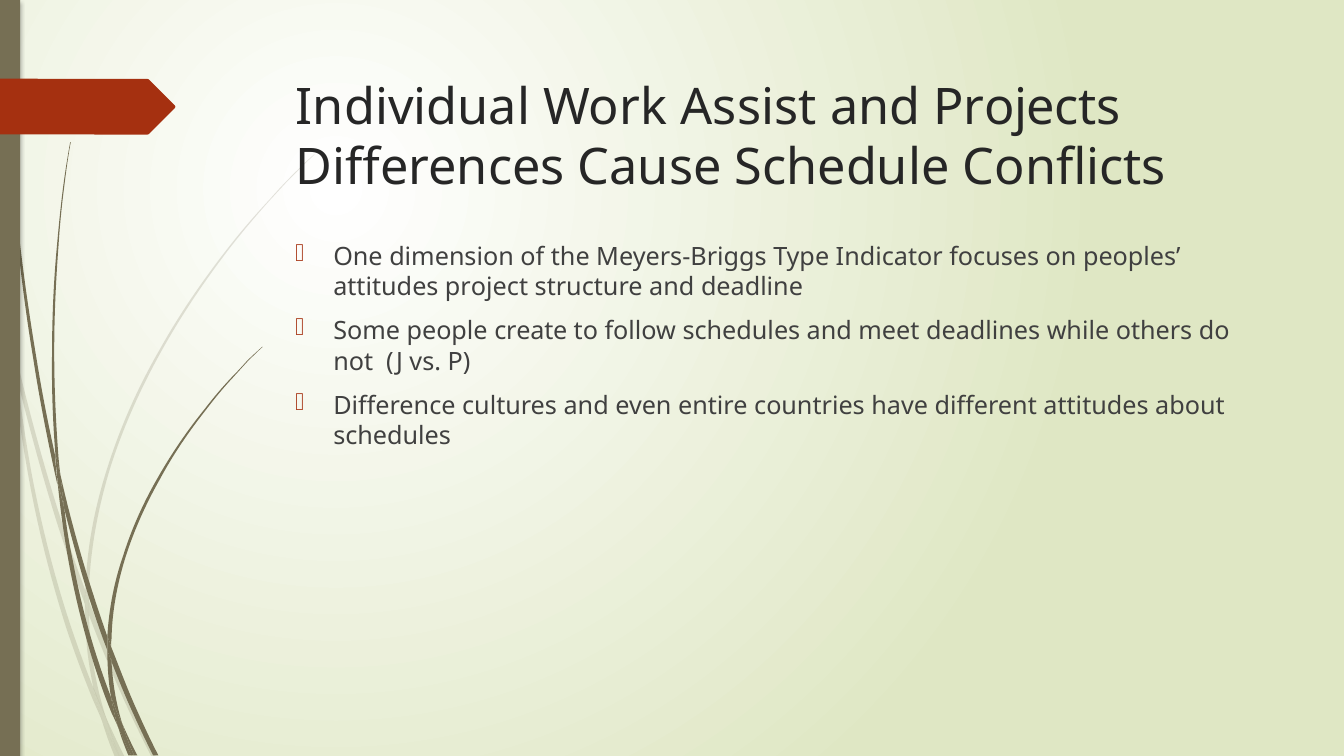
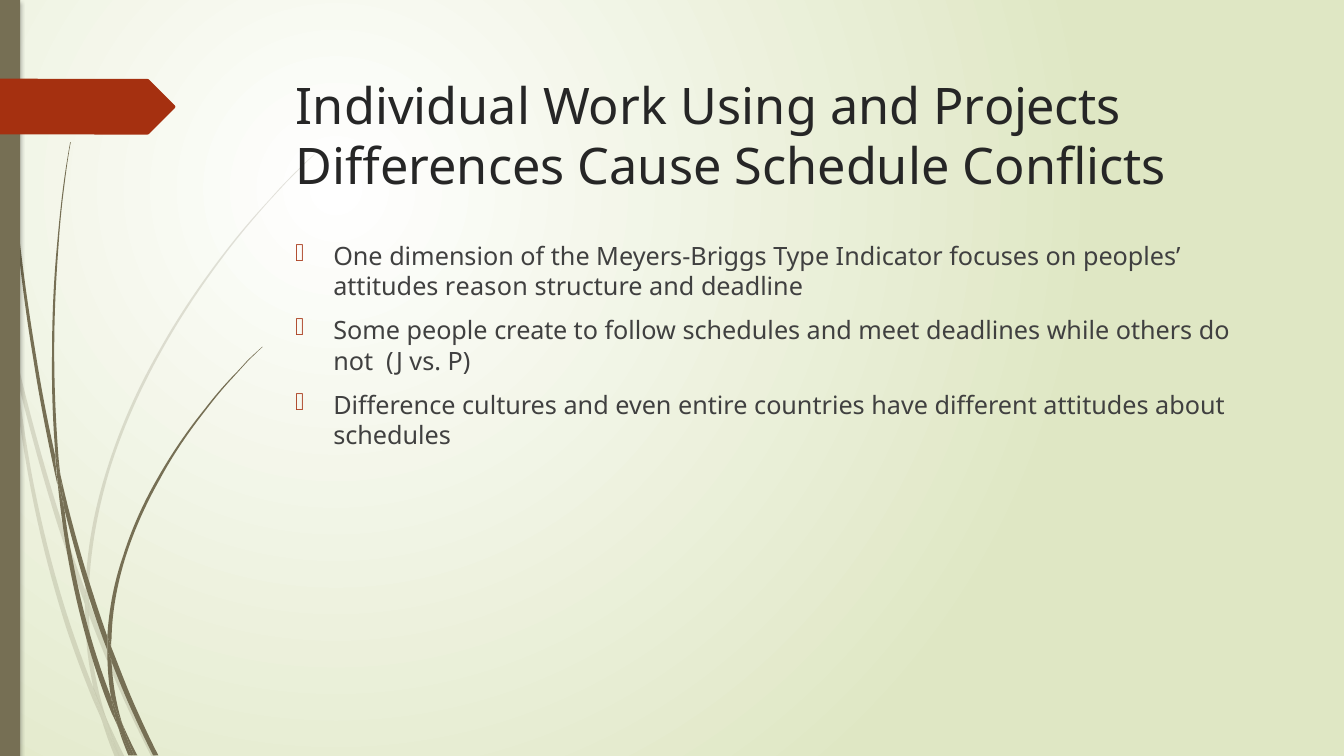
Assist: Assist -> Using (749, 108)
project: project -> reason (486, 287)
